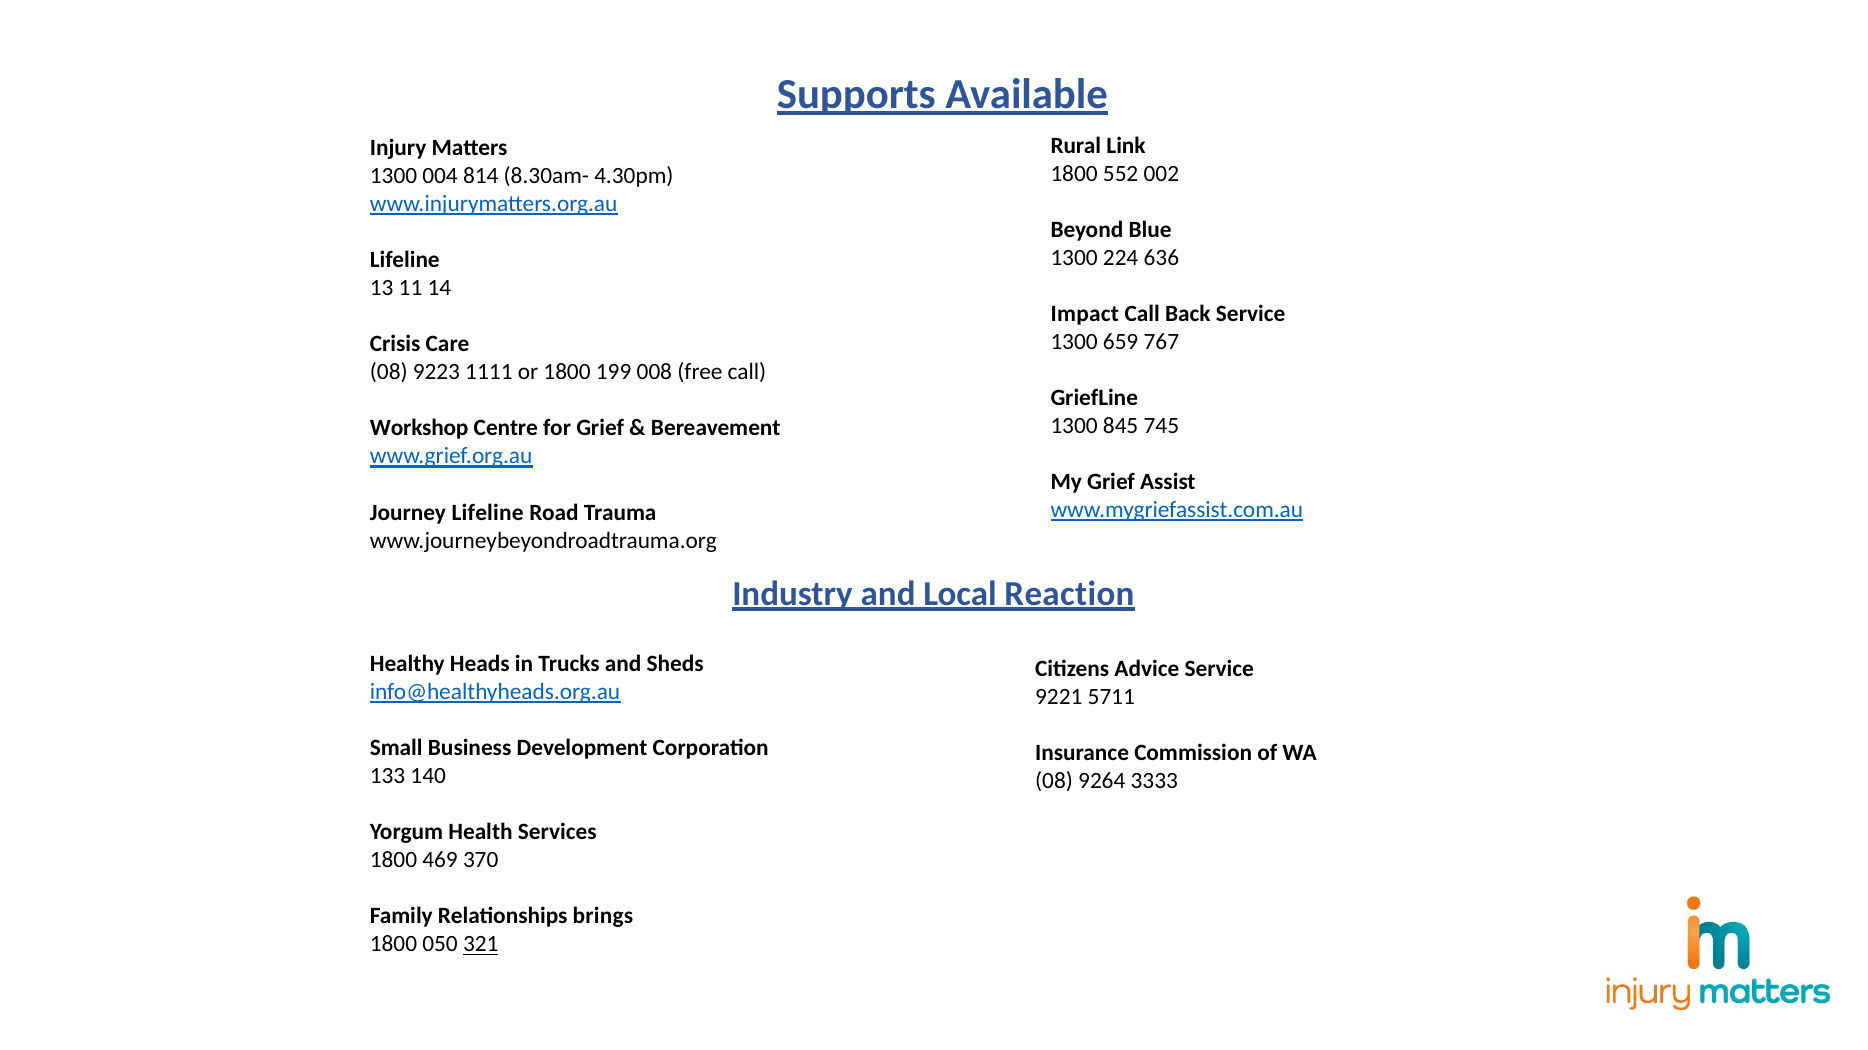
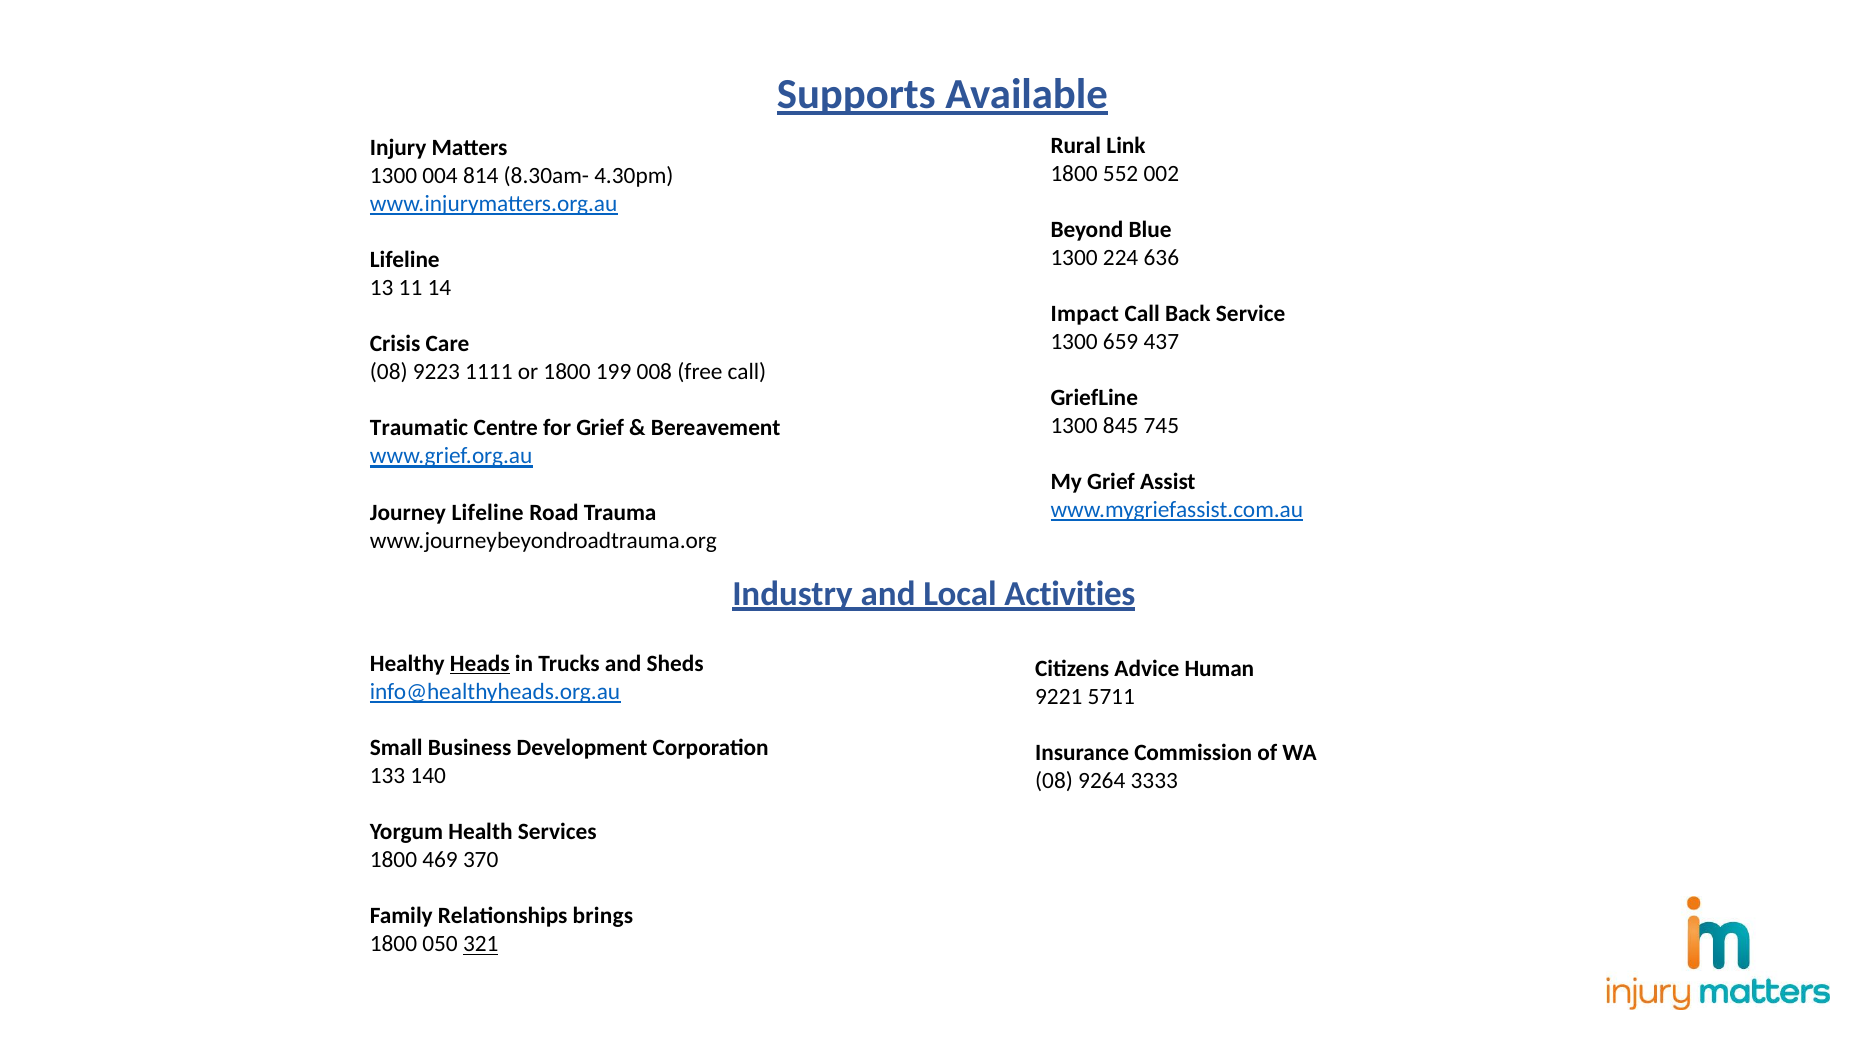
767: 767 -> 437 (1161, 342)
Workshop: Workshop -> Traumatic (419, 429)
Reaction: Reaction -> Activities (1070, 594)
Heads underline: none -> present (480, 664)
Advice Service: Service -> Human (1219, 670)
